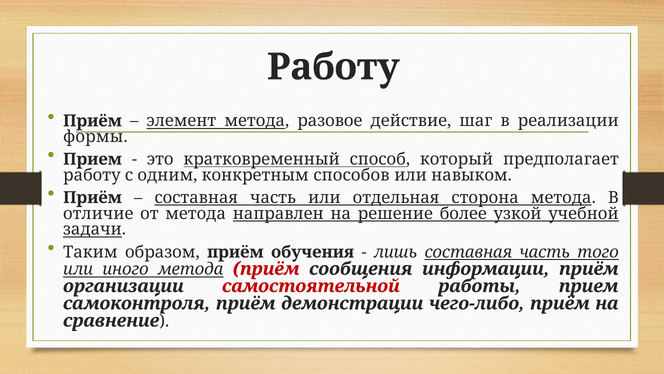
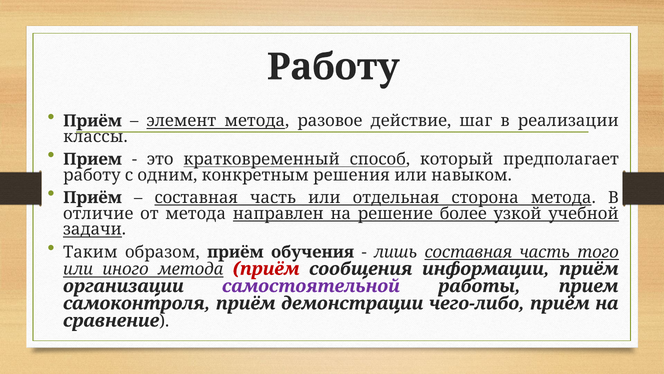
формы: формы -> классы (95, 137)
способов: способов -> решения (351, 175)
самостоятельной colour: red -> purple (311, 286)
